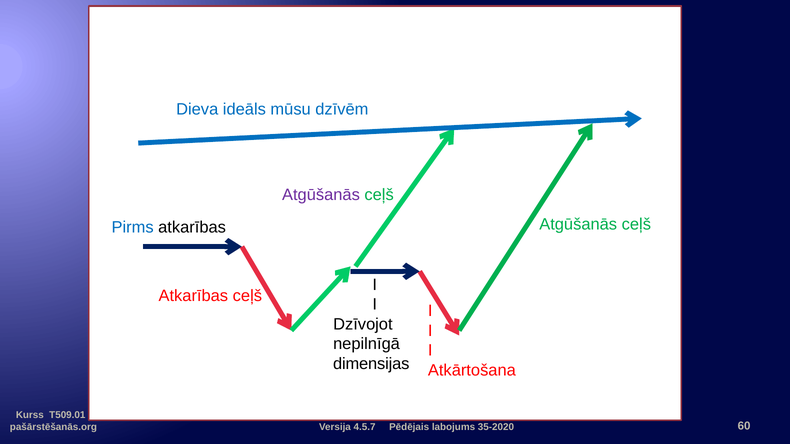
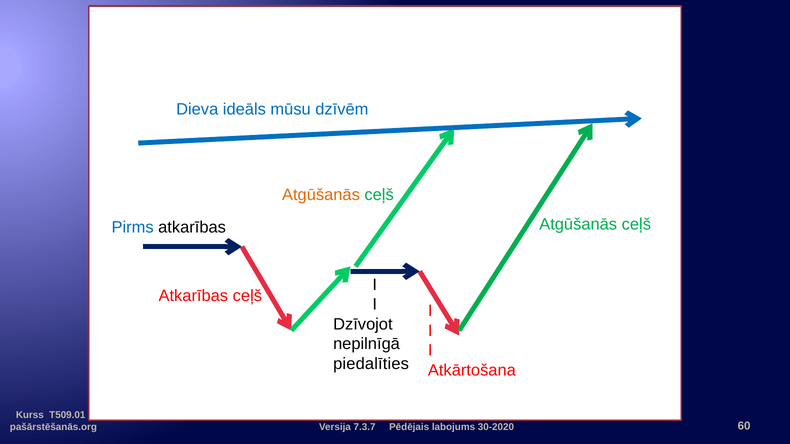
Atgūšanās colour: purple -> orange (321, 195)
dimensijas: dimensijas -> piedalīties (371, 364)
4.5.7: 4.5.7 -> 7.3.7 (365, 427)
35-2020: 35-2020 -> 30-2020 (496, 427)
